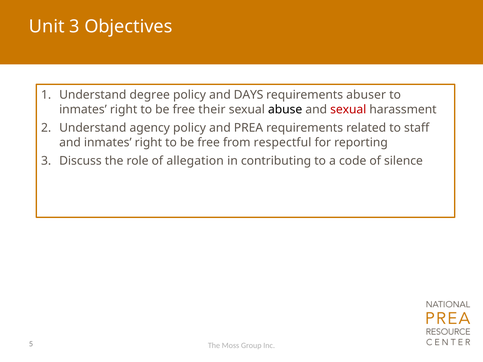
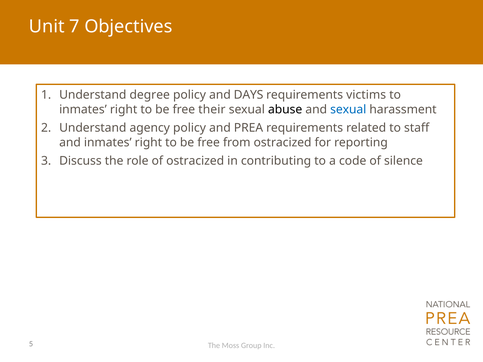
Unit 3: 3 -> 7 (74, 27)
abuser: abuser -> victims (366, 95)
sexual colour: red -> blue (348, 110)
from respectful: respectful -> ostracized (283, 143)
of allegation: allegation -> ostracized (195, 161)
